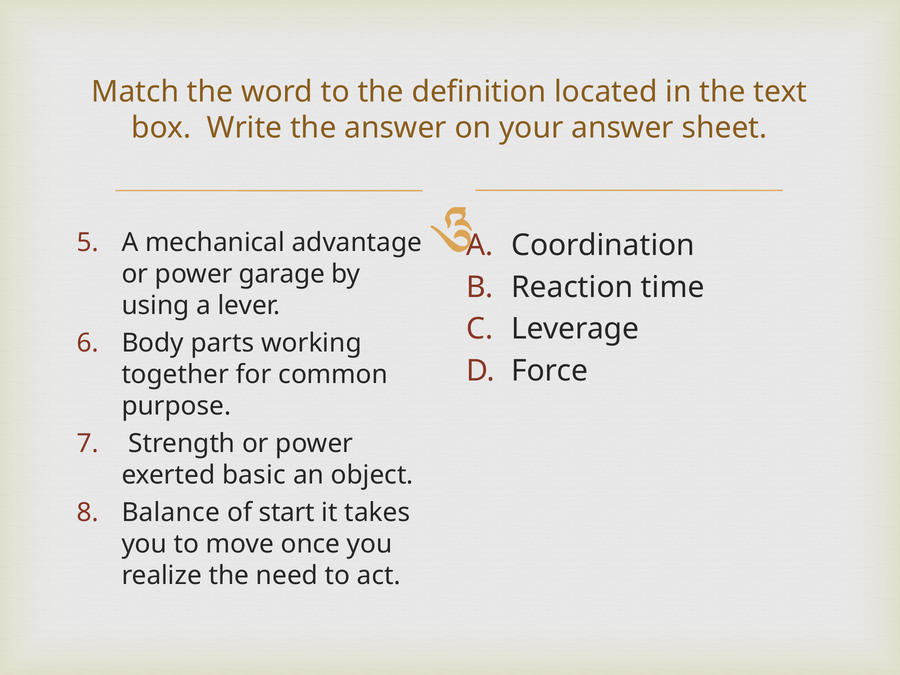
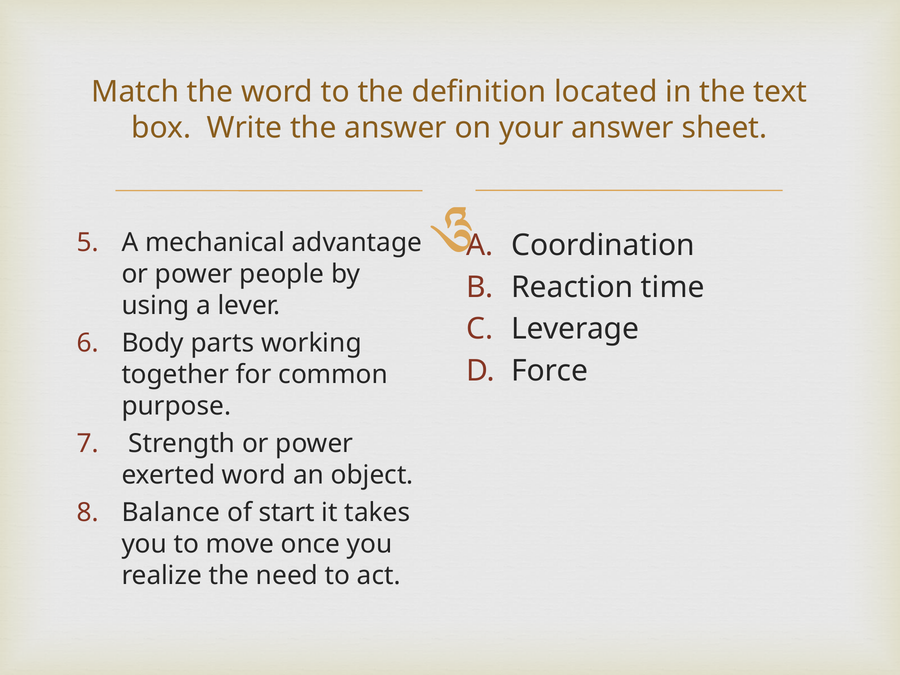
garage: garage -> people (282, 274)
exerted basic: basic -> word (254, 475)
